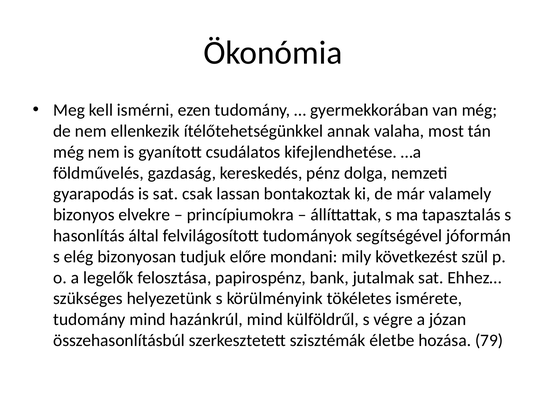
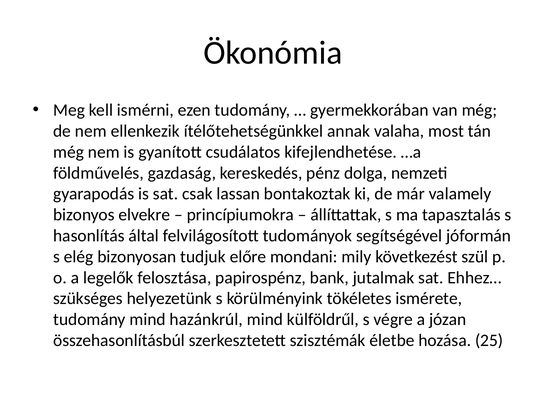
79: 79 -> 25 (489, 340)
